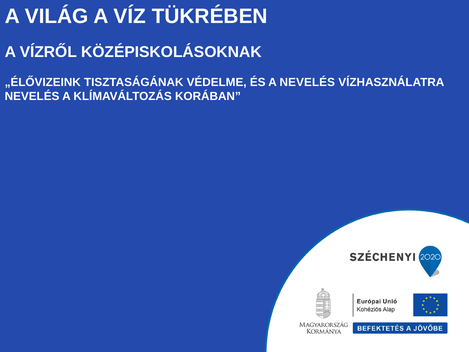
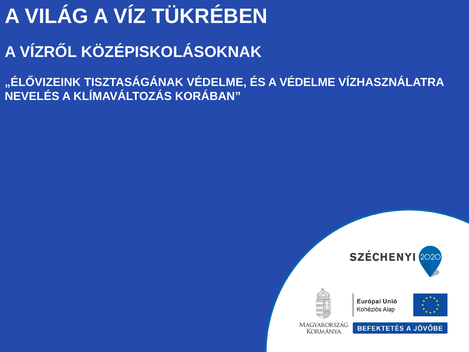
A NEVELÉS: NEVELÉS -> VÉDELME (307, 82)
